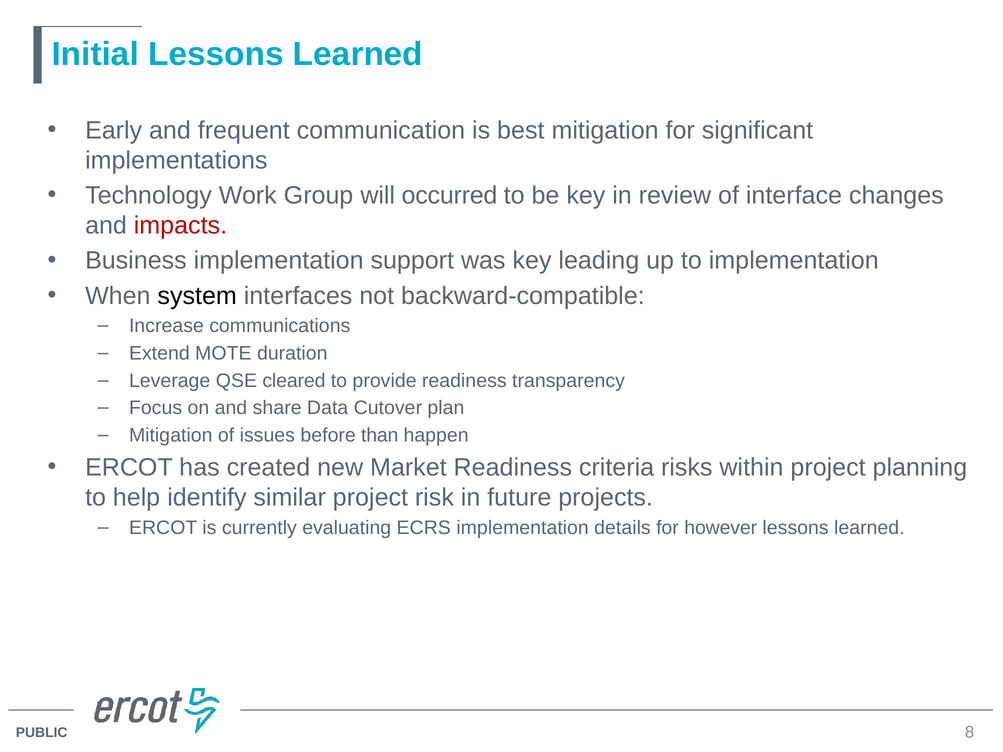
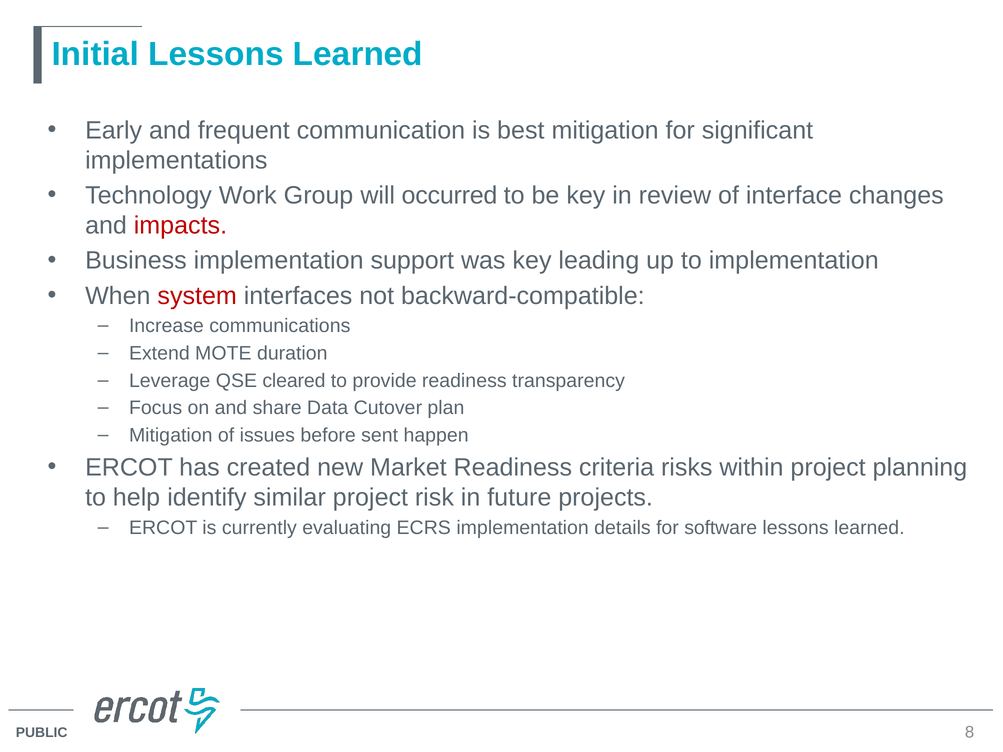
system colour: black -> red (197, 296)
than: than -> sent (380, 435)
however: however -> software (721, 528)
